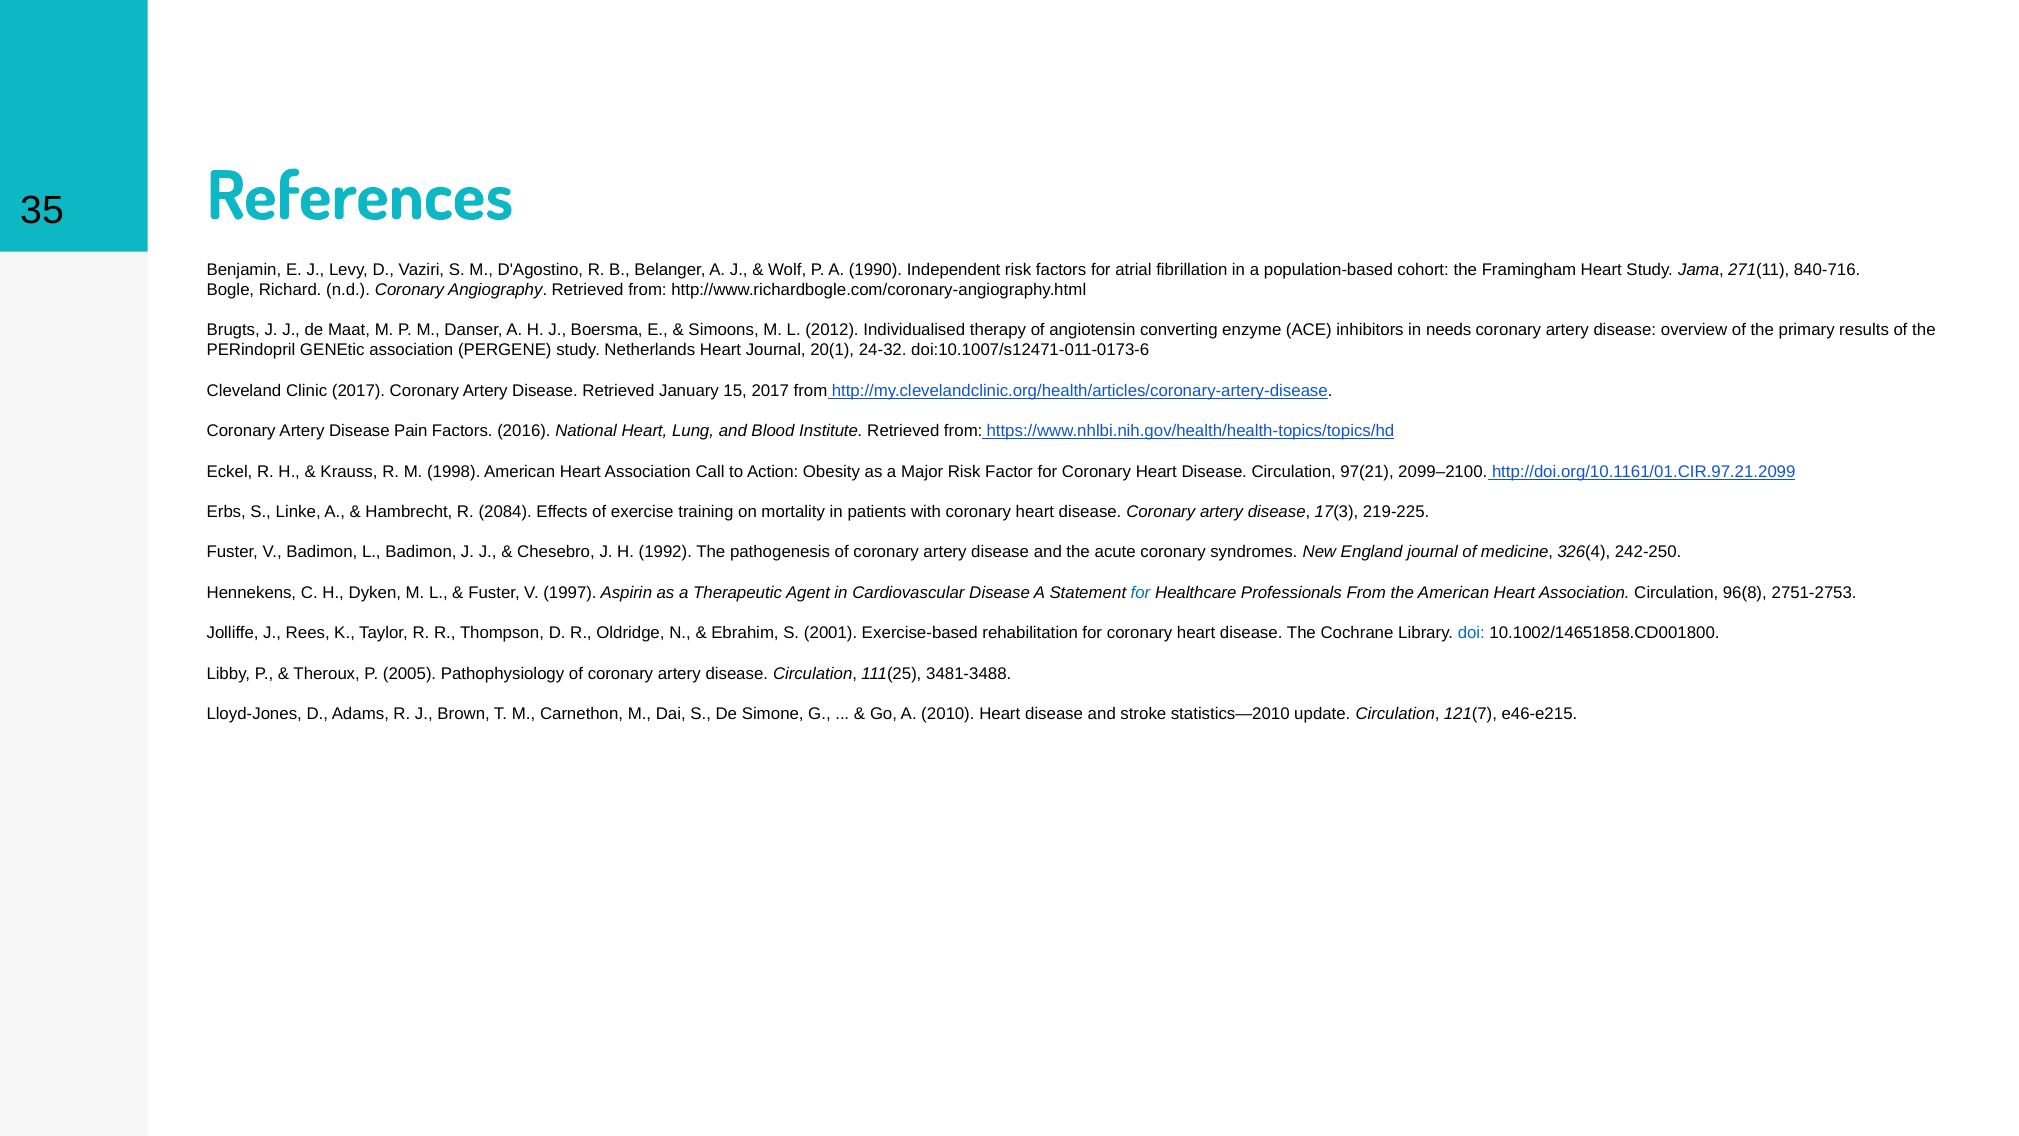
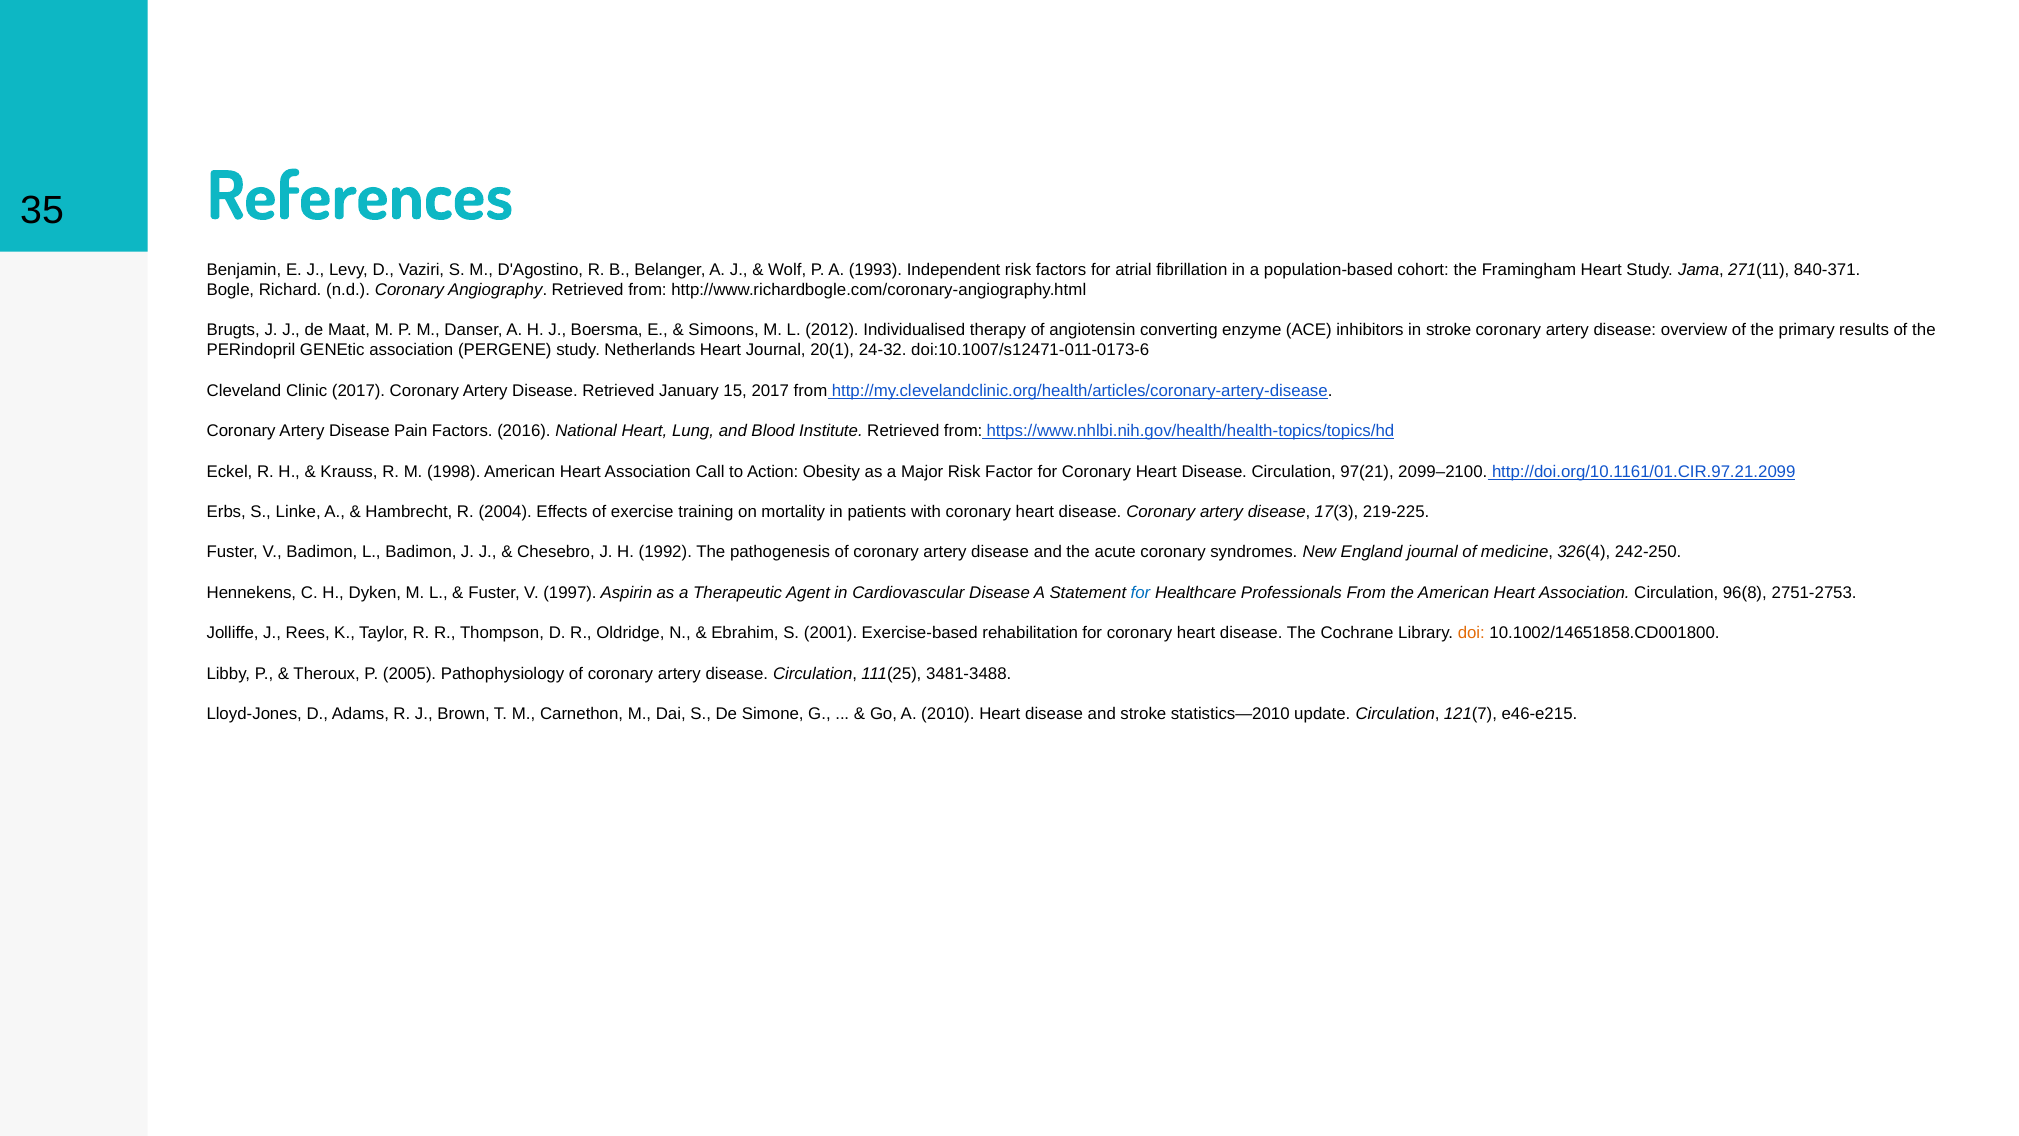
1990: 1990 -> 1993 (875, 270)
840-716: 840-716 -> 840-371 (1827, 270)
in needs: needs -> stroke (1449, 330)
2084: 2084 -> 2004 (505, 512)
doi colour: blue -> orange (1471, 633)
